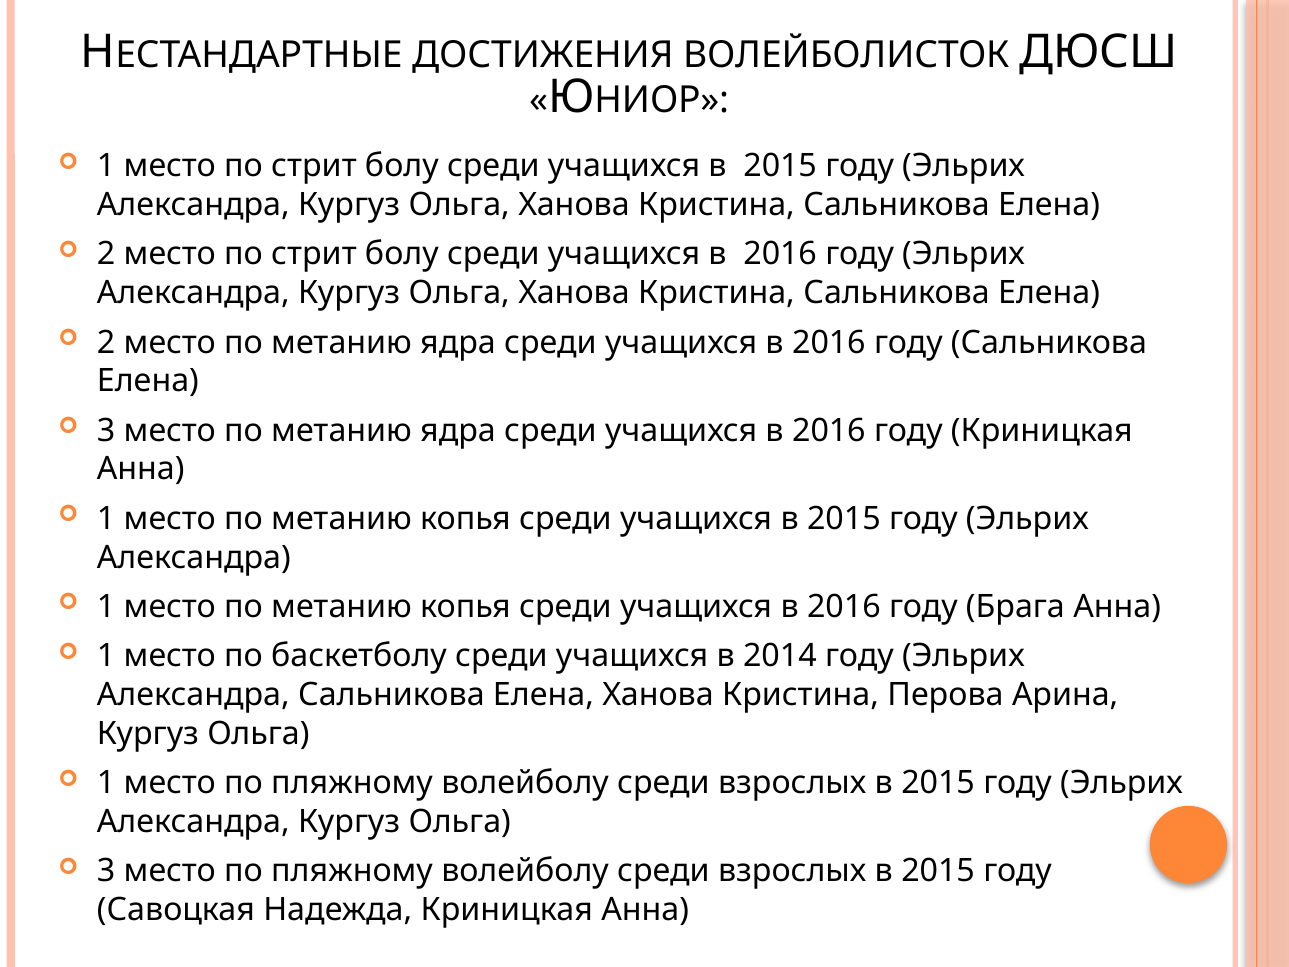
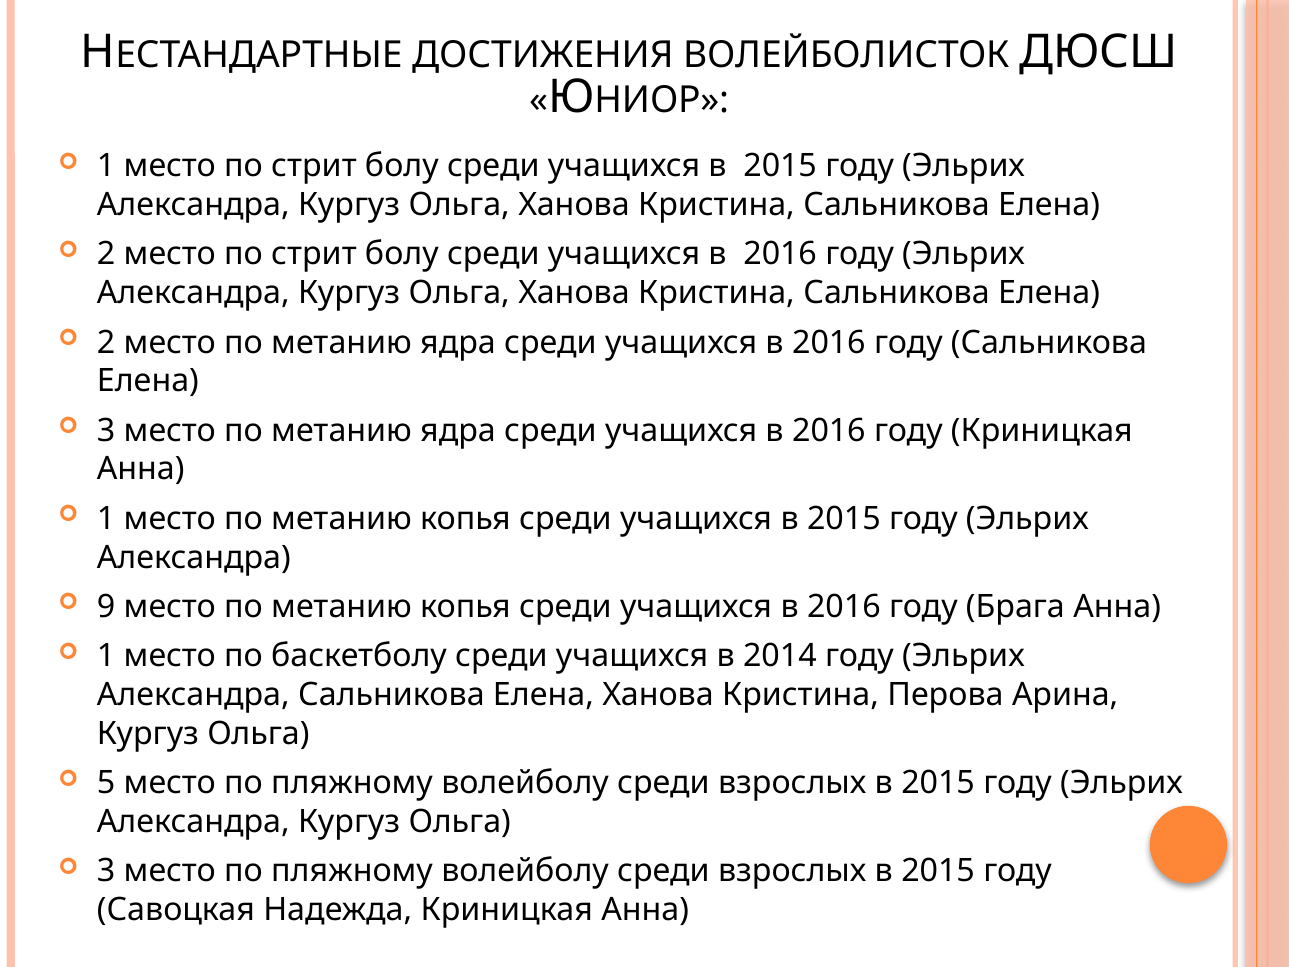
1: 1 -> 9 (106, 607)
1: 1 -> 5 (106, 783)
